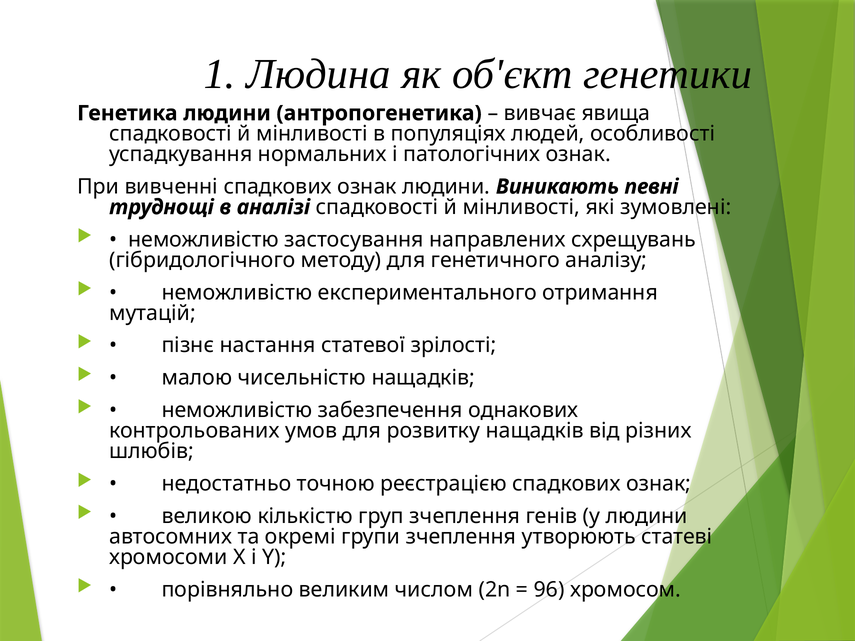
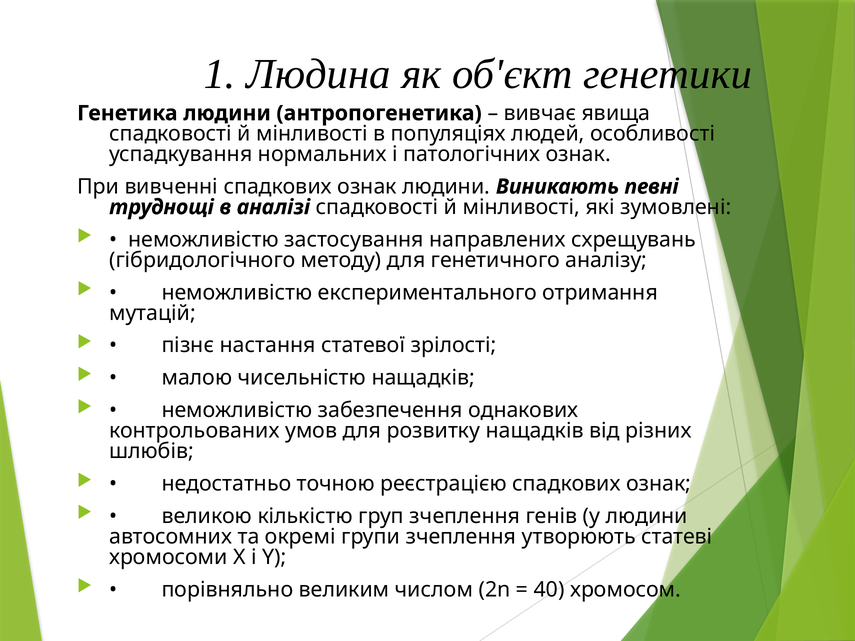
96: 96 -> 40 (549, 590)
